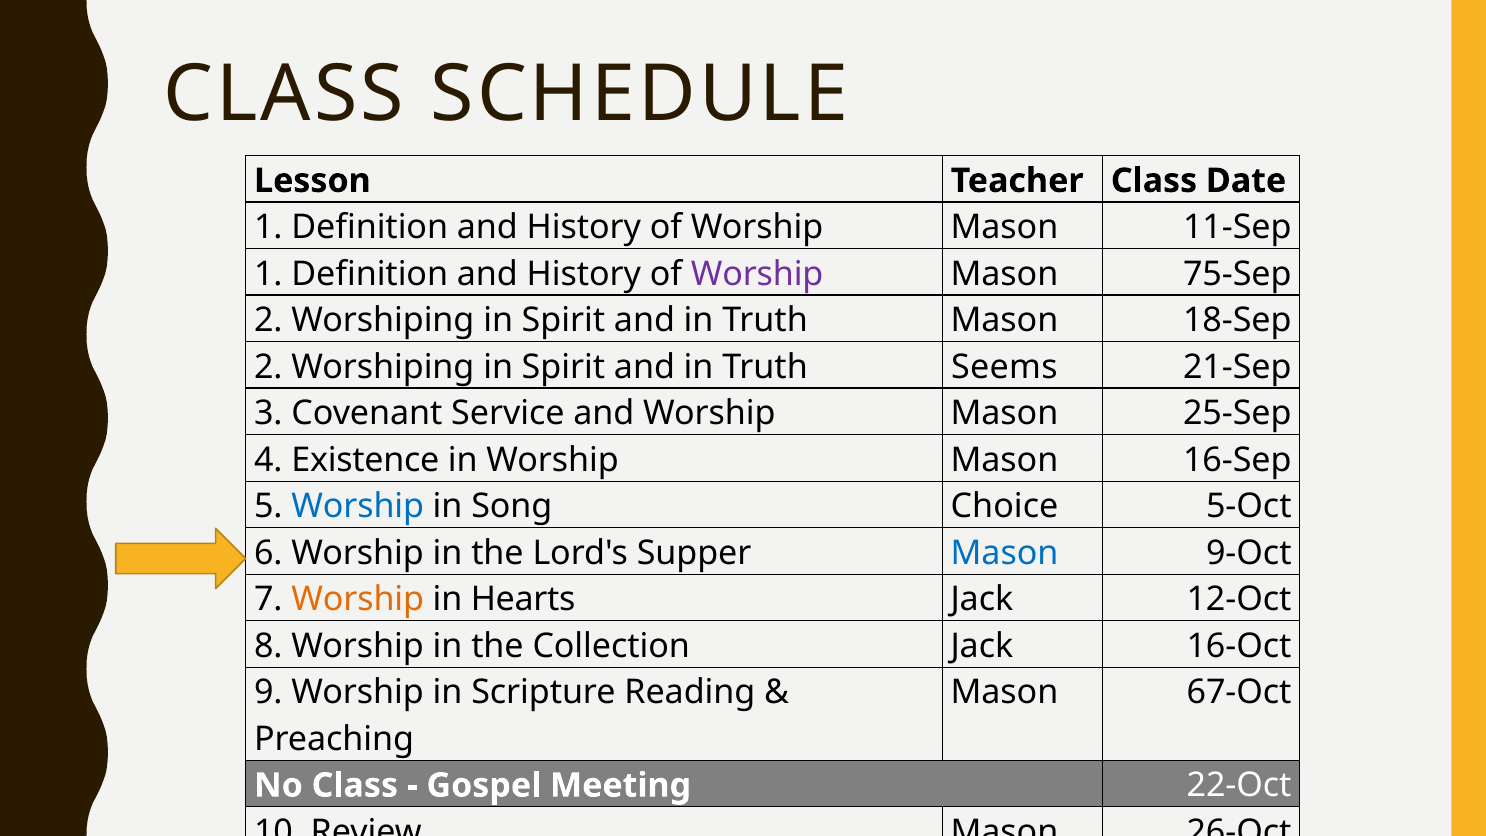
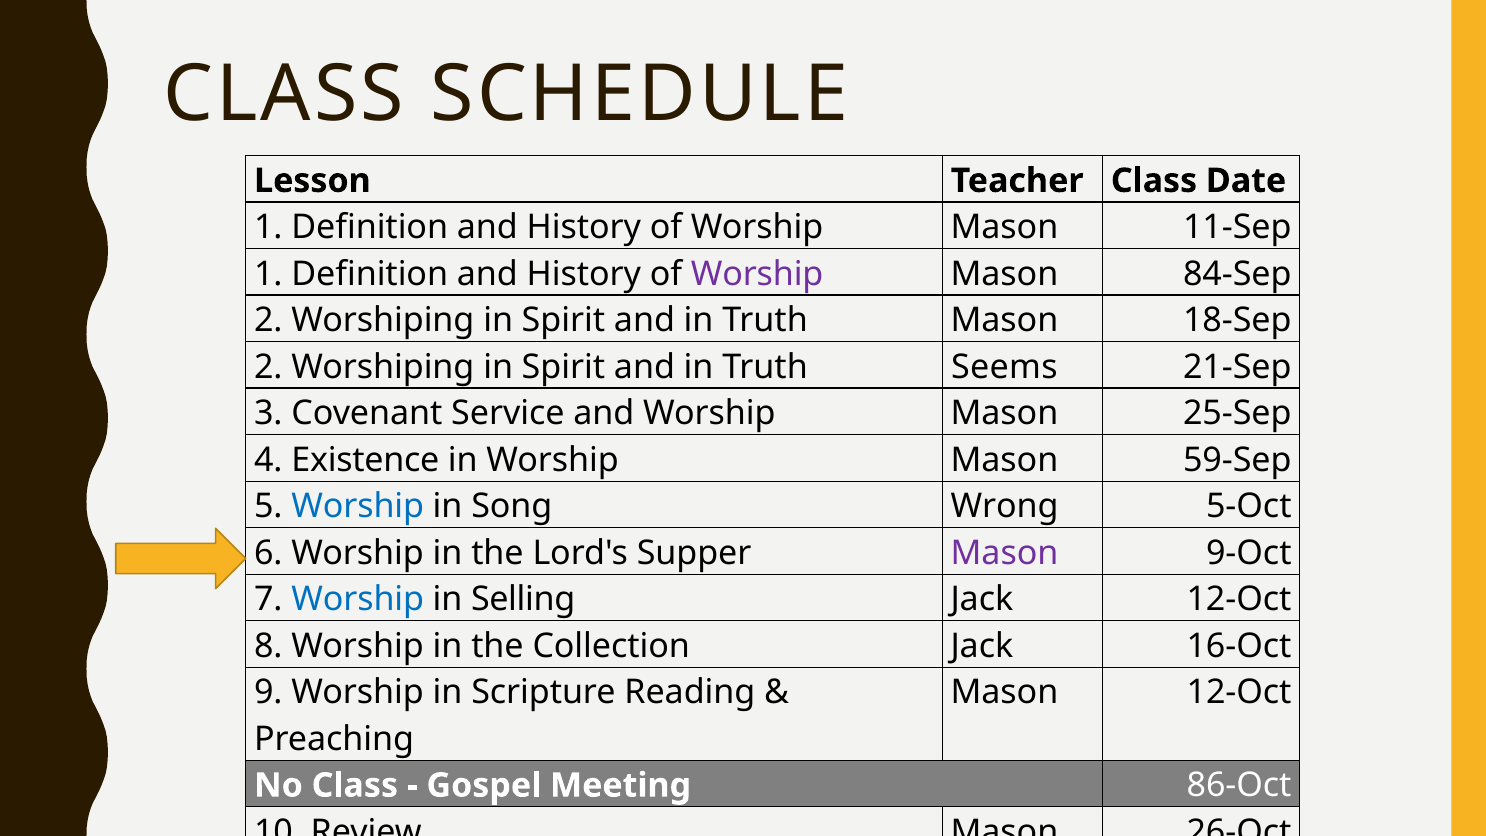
75-Sep: 75-Sep -> 84-Sep (1237, 274)
16-Sep: 16-Sep -> 59-Sep (1237, 460)
Choice: Choice -> Wrong (1005, 506)
Mason colour: blue -> purple (1005, 553)
Worship colour: orange -> blue (358, 599)
Hearts: Hearts -> Selling (523, 599)
Mason 67-Oct: 67-Oct -> 12-Oct (1239, 692)
22-Oct: 22-Oct -> 86-Oct (1239, 785)
